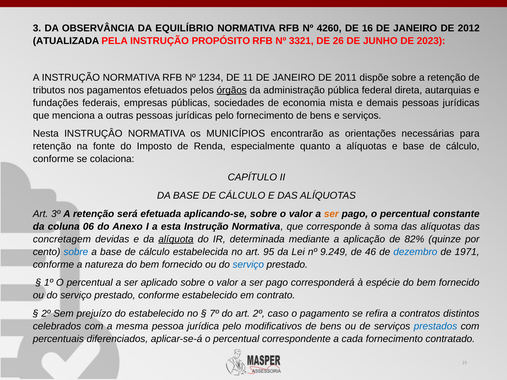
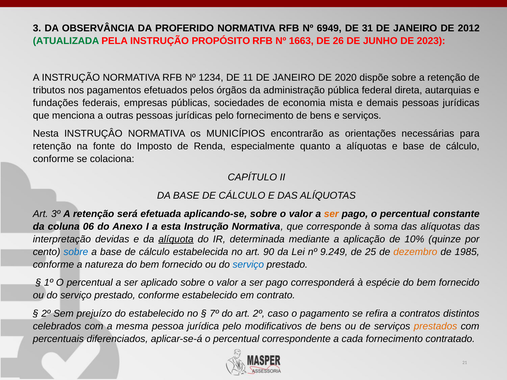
EQUILÍBRIO: EQUILÍBRIO -> PROFERIDO (185, 28)
4260: 4260 -> 6949 (329, 28)
16: 16 -> 31 (367, 28)
ATUALIZADA colour: black -> green (66, 41)
3321: 3321 -> 1663 (301, 41)
2011: 2011 -> 2020 (346, 78)
órgãos underline: present -> none (232, 90)
concretagem: concretagem -> interpretação (62, 239)
82%: 82% -> 10% (414, 239)
95: 95 -> 90 (269, 252)
46: 46 -> 25 (371, 252)
dezembro colour: blue -> orange (415, 252)
1971: 1971 -> 1985 (467, 252)
prestados colour: blue -> orange (436, 326)
